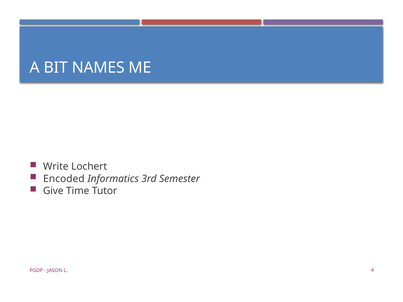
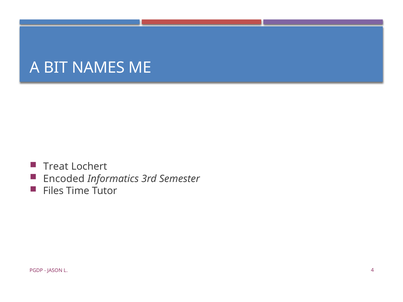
Write: Write -> Treat (56, 167)
Give: Give -> Files (53, 191)
